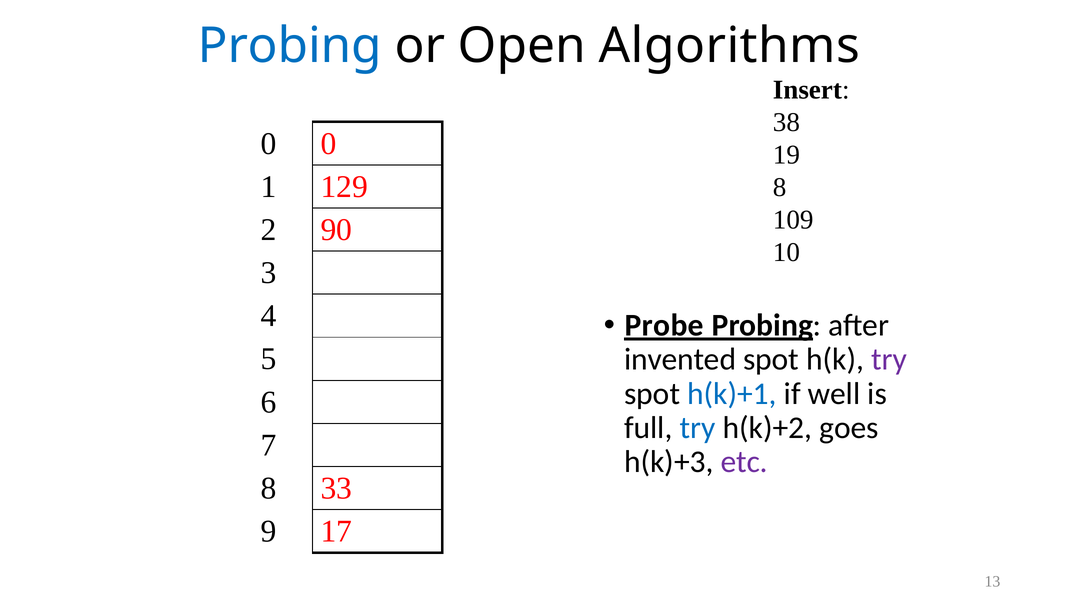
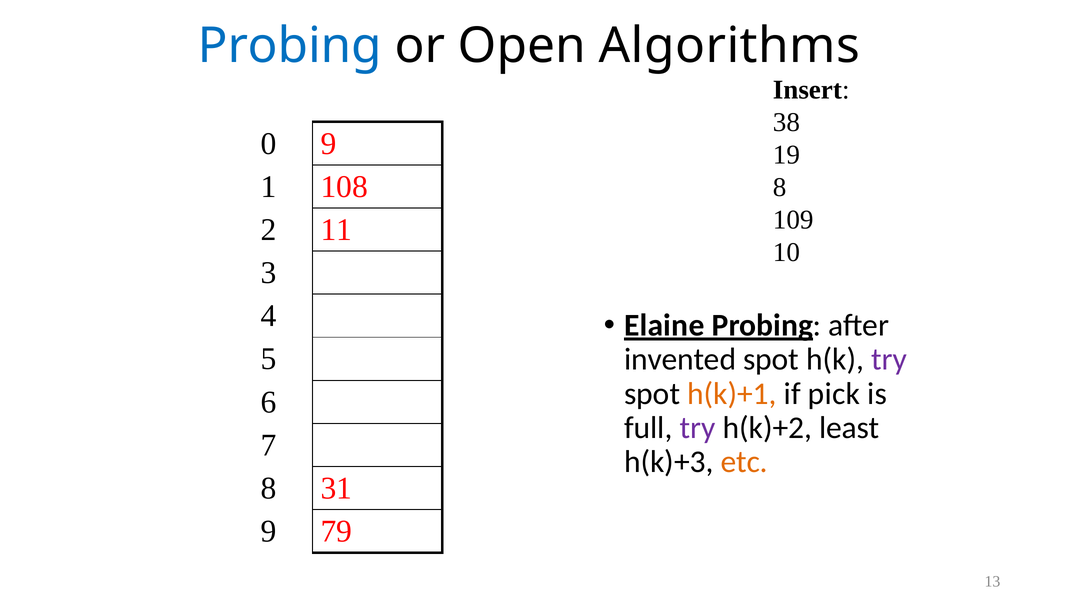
0 0: 0 -> 9 (328, 144)
129: 129 -> 108 (344, 187)
90: 90 -> 11 (336, 230)
Probe: Probe -> Elaine (664, 326)
h(k)+1 colour: blue -> orange (732, 394)
well: well -> pick (834, 394)
try colour: blue -> purple (698, 428)
goes: goes -> least (849, 428)
etc colour: purple -> orange (744, 462)
33: 33 -> 31 (336, 488)
17: 17 -> 79 (336, 532)
